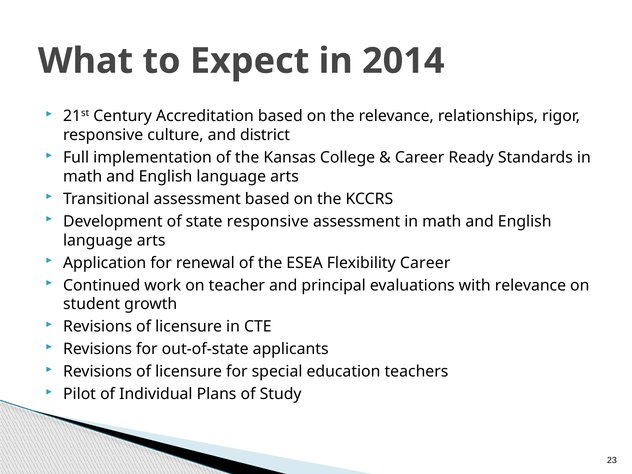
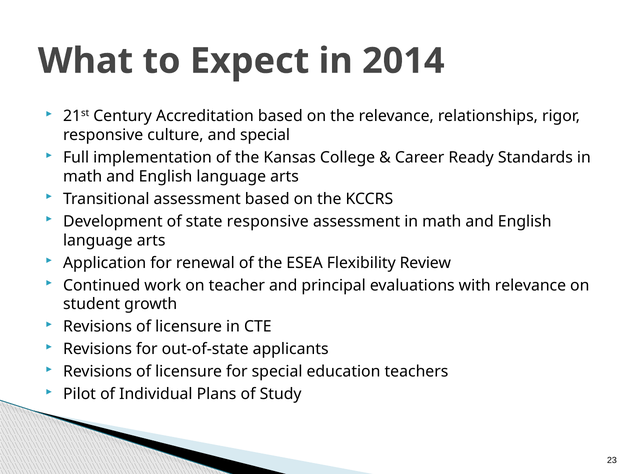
and district: district -> special (265, 135)
Flexibility Career: Career -> Review (425, 263)
